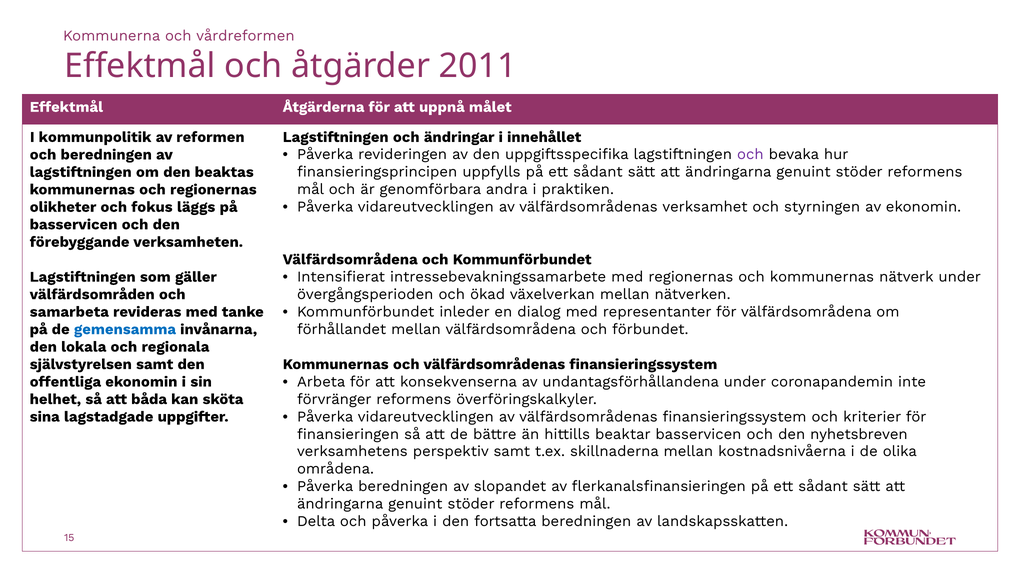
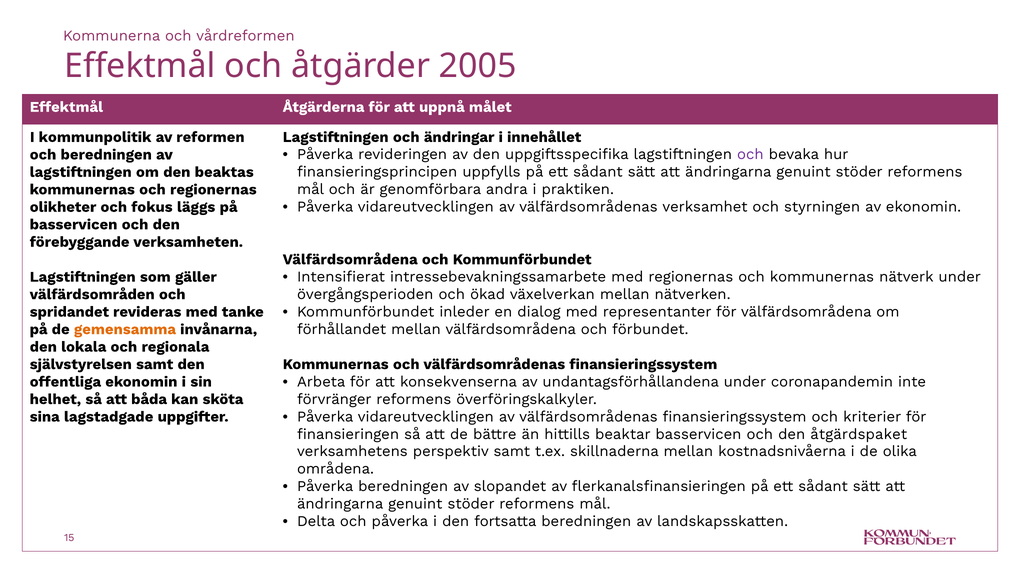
2011: 2011 -> 2005 (478, 66)
samarbeta: samarbeta -> spridandet (69, 312)
gemensamma colour: blue -> orange (125, 329)
nyhetsbreven: nyhetsbreven -> åtgärdspaket (859, 434)
